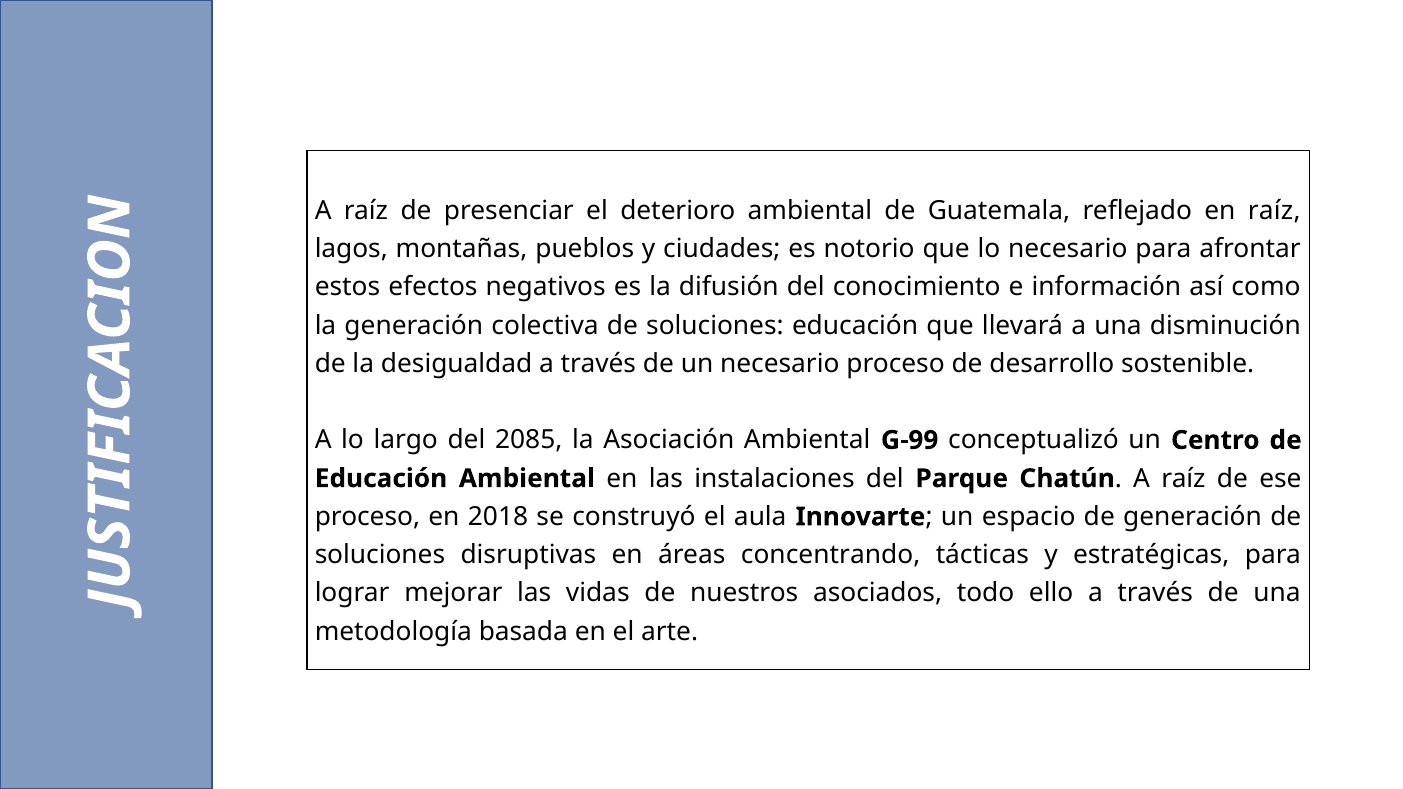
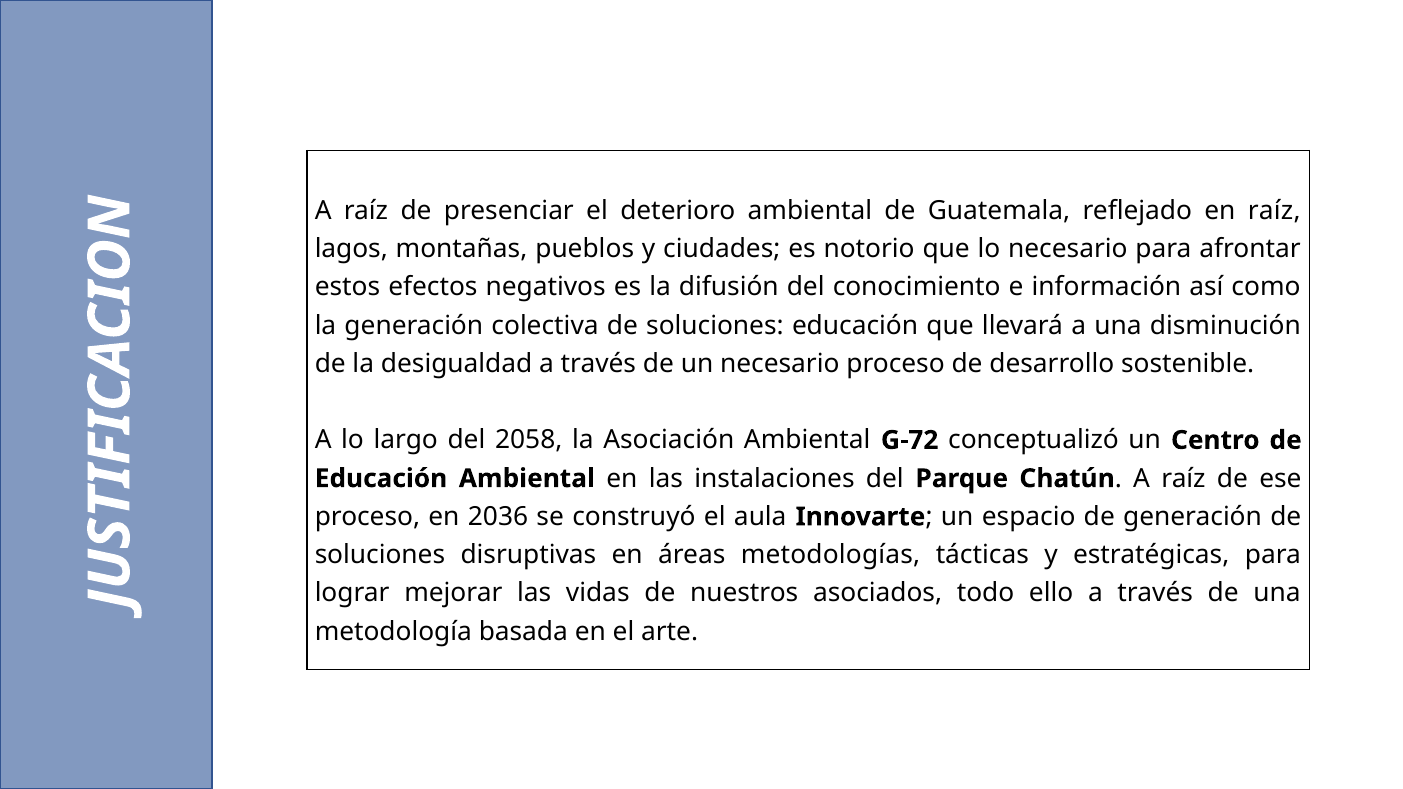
2085: 2085 -> 2058 (529, 440)
G-99: G-99 -> G-72 (910, 440)
2018: 2018 -> 2036 (498, 517)
concentrando: concentrando -> metodologías (831, 555)
